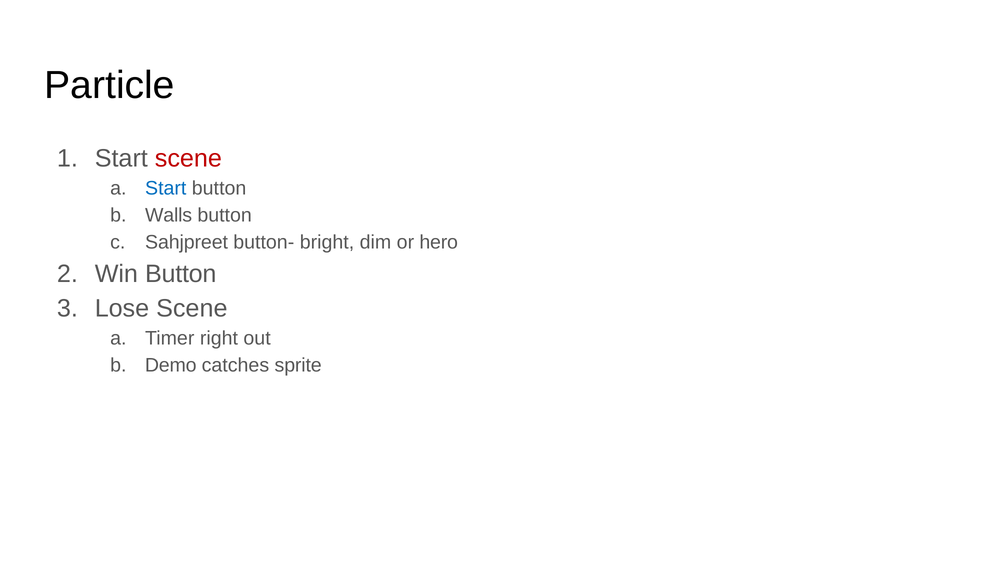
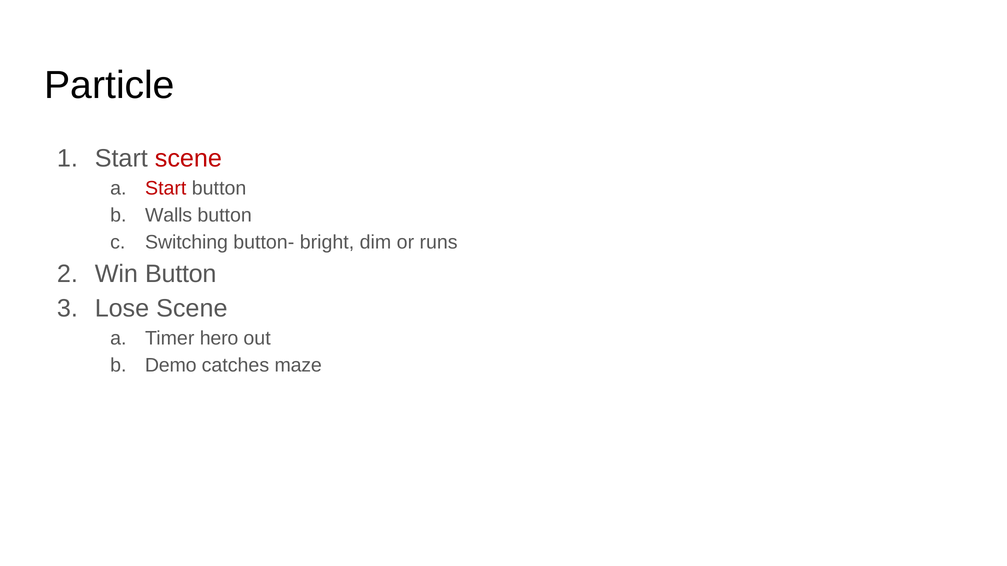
Start colour: blue -> red (166, 188)
Sahjpreet: Sahjpreet -> Switching (187, 242)
hero: hero -> runs (439, 242)
right: right -> hero (219, 339)
sprite: sprite -> maze (298, 366)
